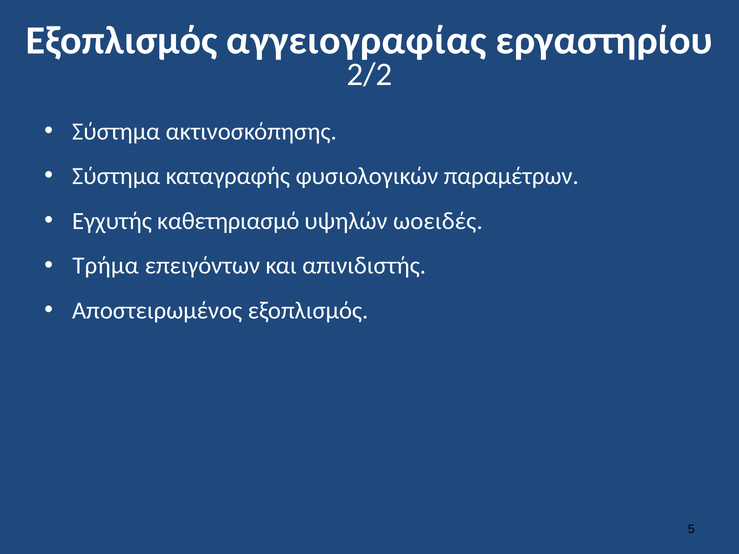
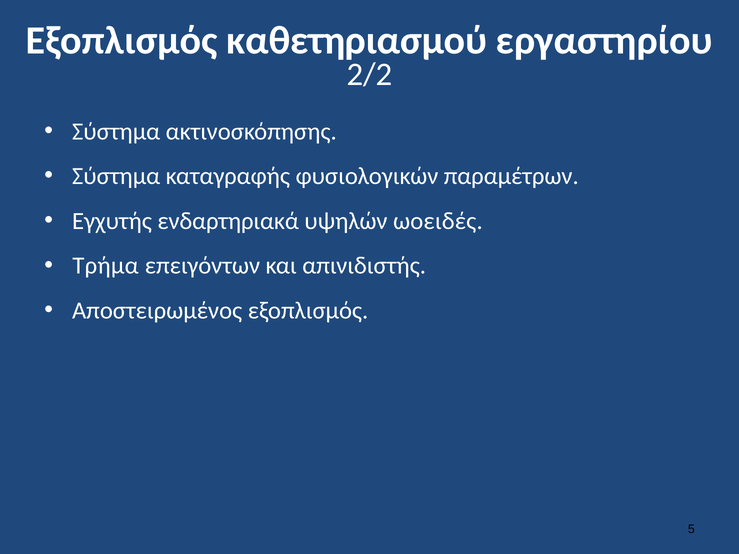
αγγειογραφίας: αγγειογραφίας -> καθετηριασμού (357, 40)
καθετηριασμό: καθετηριασμό -> ενδαρτηριακά (228, 221)
